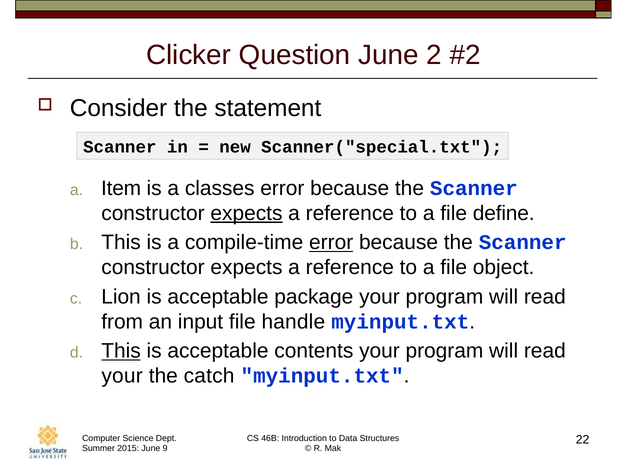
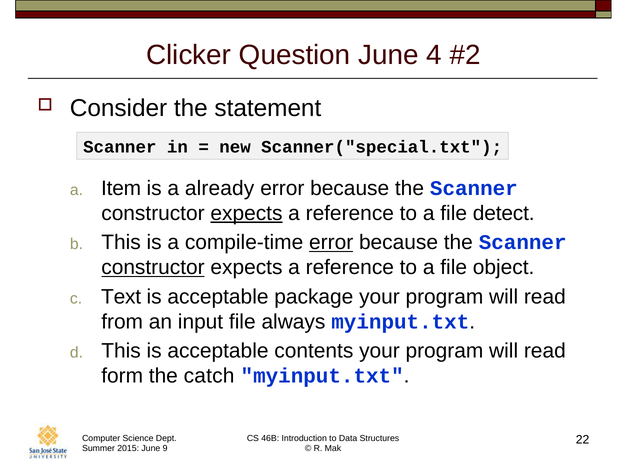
2: 2 -> 4 (434, 55)
classes: classes -> already (220, 188)
define: define -> detect (504, 213)
constructor underline: none -> present (153, 268)
Lion: Lion -> Text (121, 297)
handle: handle -> always (293, 322)
This underline: present -> none (121, 351)
your: your -> form (122, 376)
